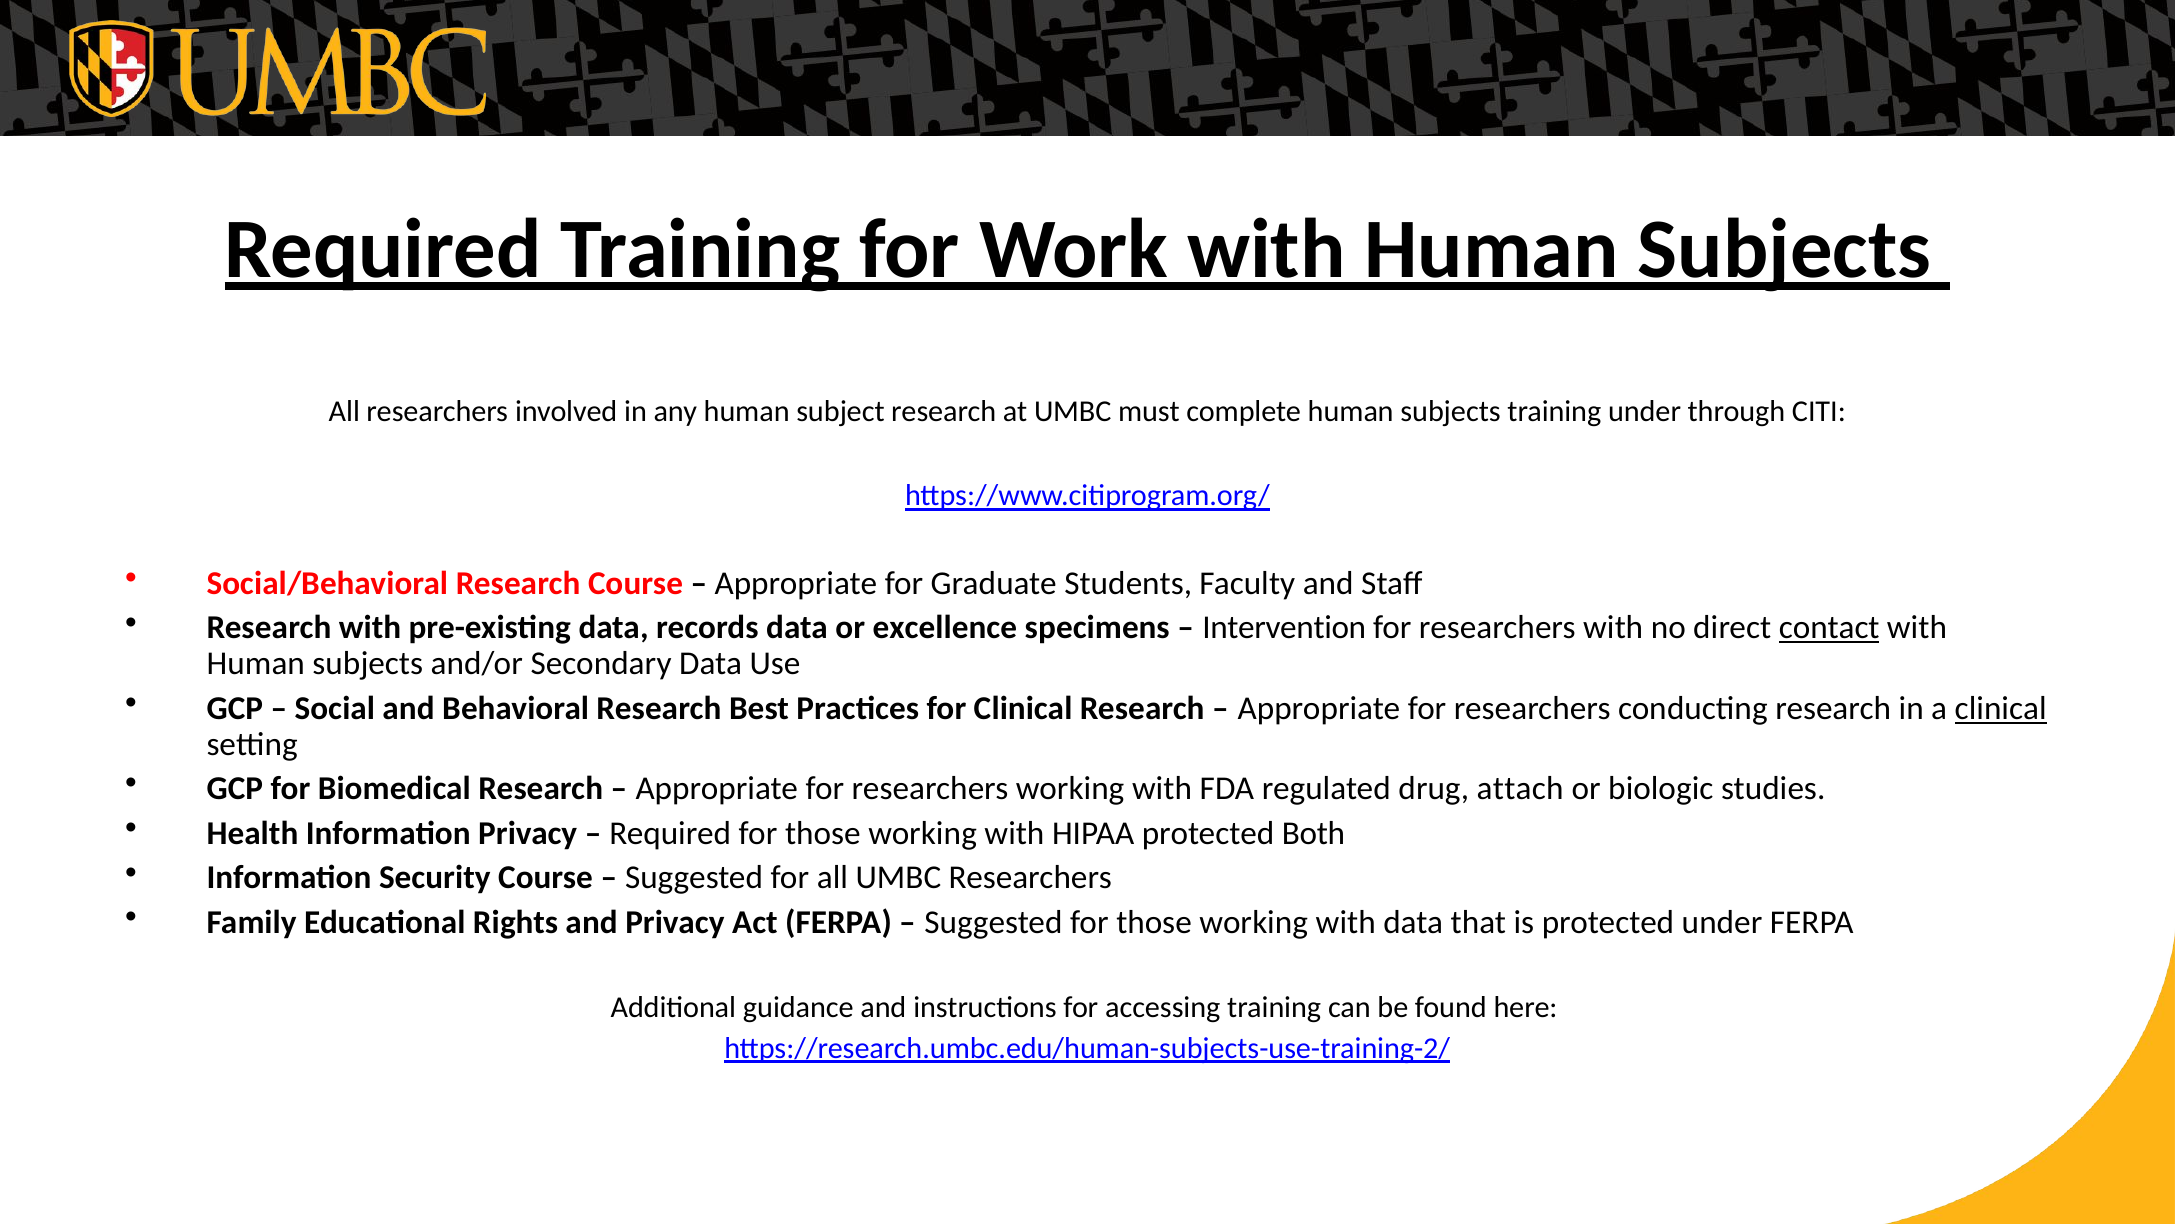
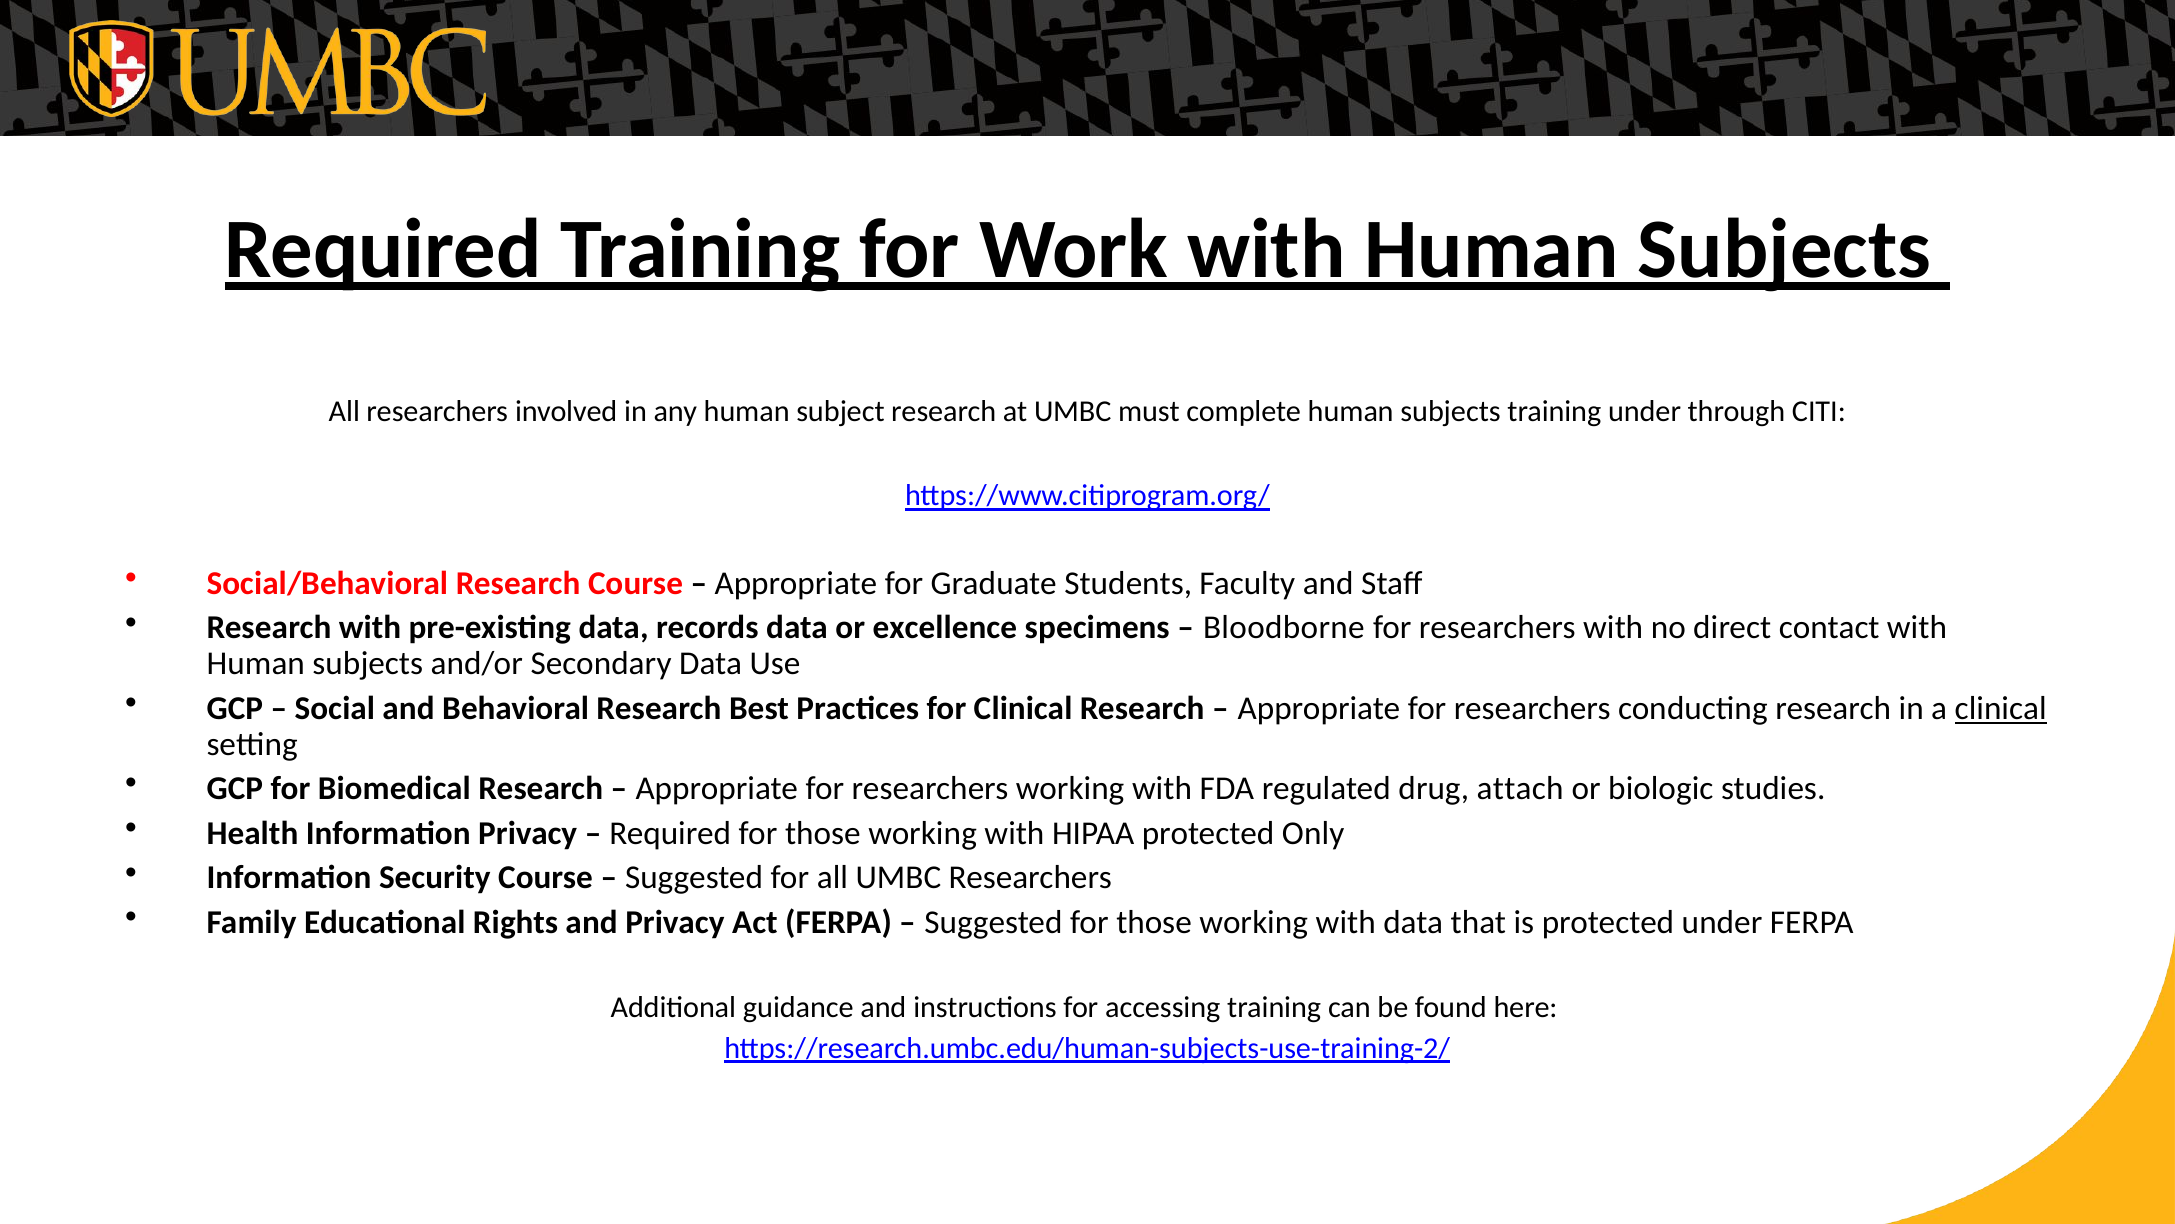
Intervention: Intervention -> Bloodborne (1284, 628)
contact underline: present -> none (1829, 628)
Both: Both -> Only (1313, 833)
